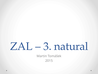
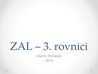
natural: natural -> rovnici (71, 46)
